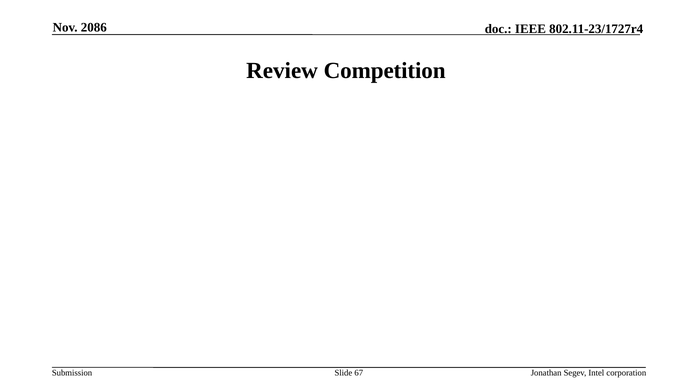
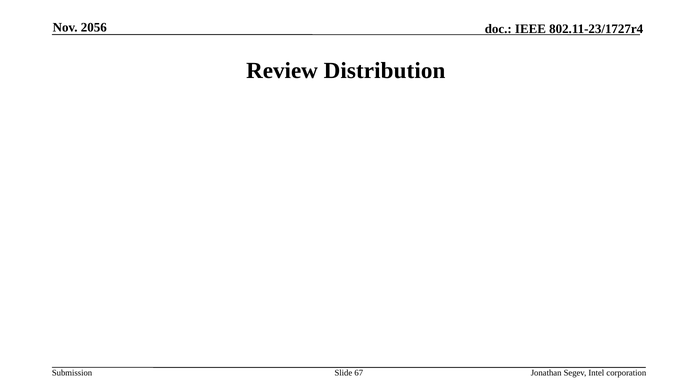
2086: 2086 -> 2056 (94, 28)
Competition: Competition -> Distribution (385, 71)
